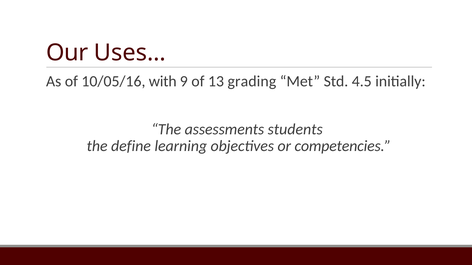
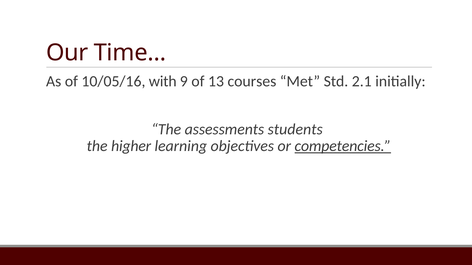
Uses…: Uses… -> Time… (130, 53)
grading: grading -> courses (252, 82)
4.5: 4.5 -> 2.1 (362, 82)
define: define -> higher (131, 146)
competencies underline: none -> present (343, 146)
